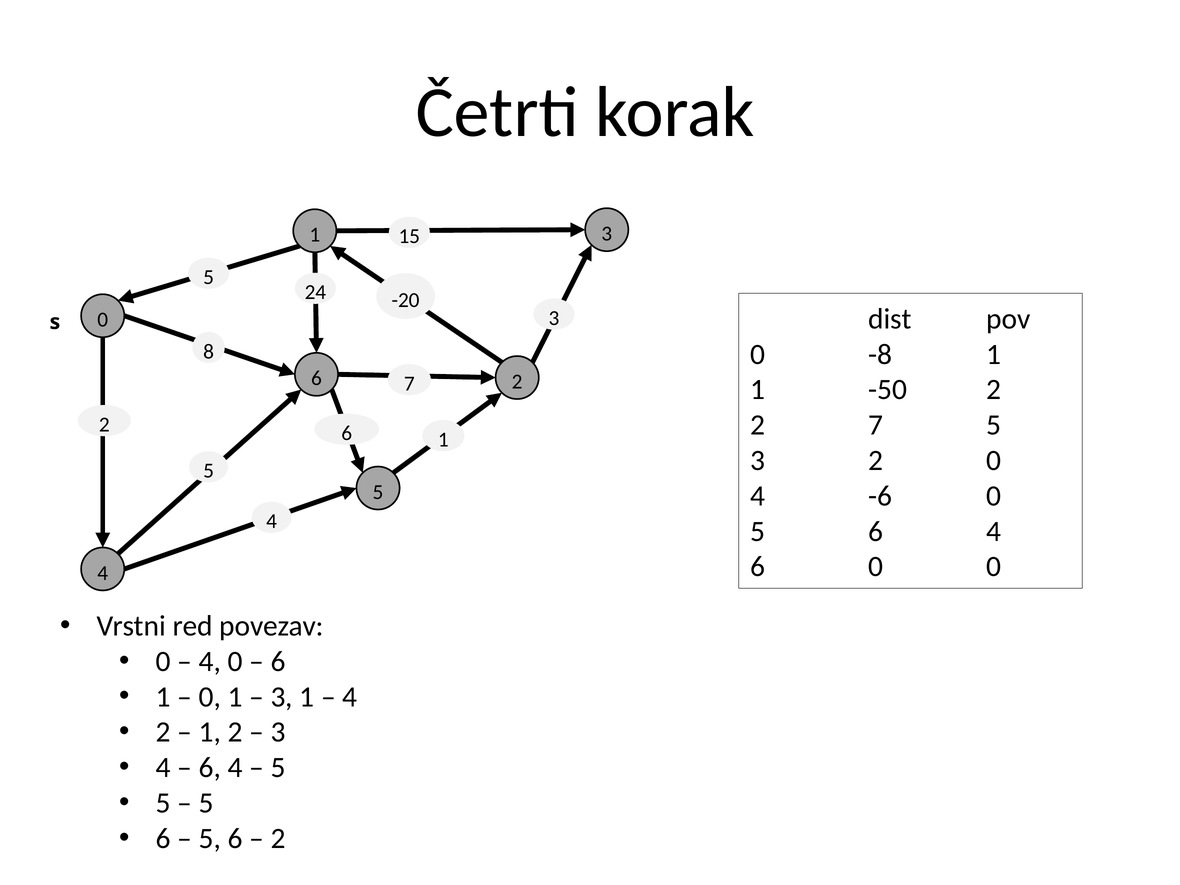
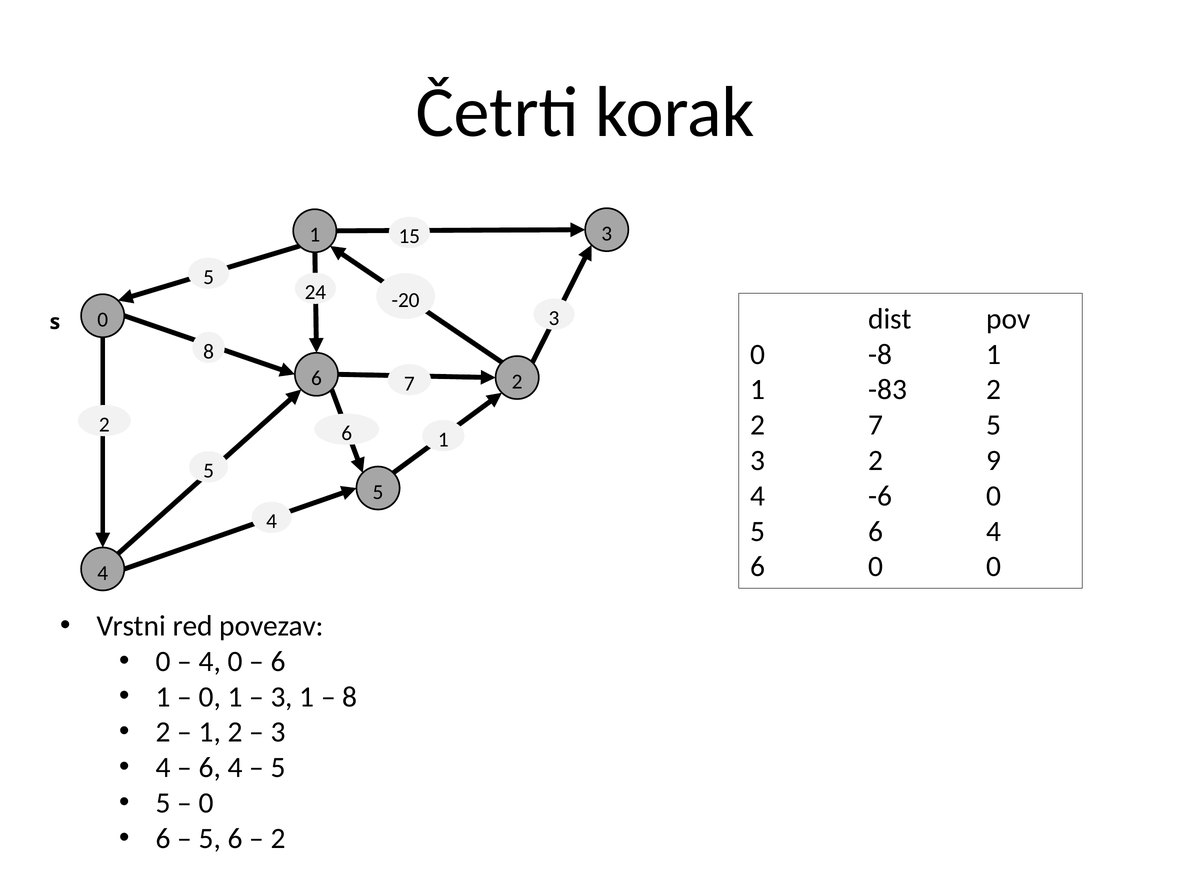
-50: -50 -> -83 (888, 390)
2 0: 0 -> 9 (994, 461)
4: 4 -> 8 (350, 697)
5: 5 -> 0 (206, 803)
